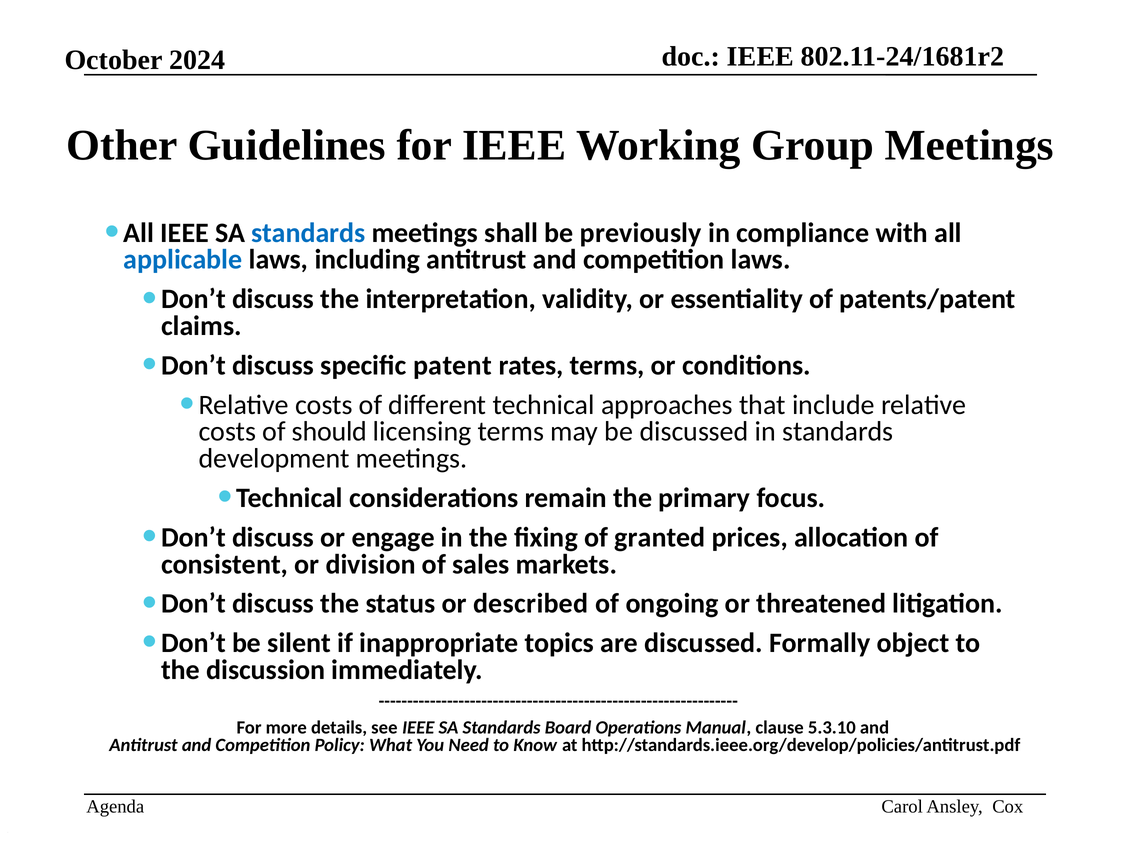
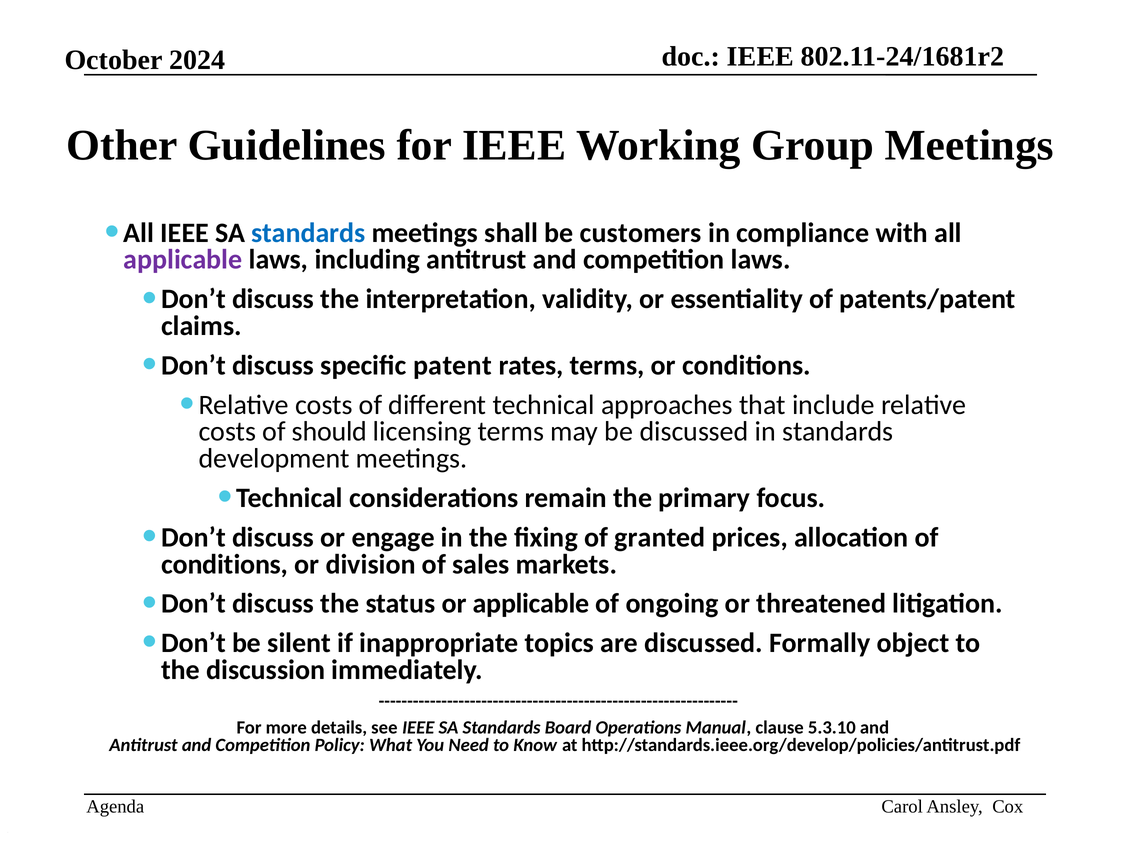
previously: previously -> customers (641, 233)
applicable colour: blue -> purple (183, 260)
consistent: consistent -> conditions (225, 564)
or described: described -> applicable (531, 604)
